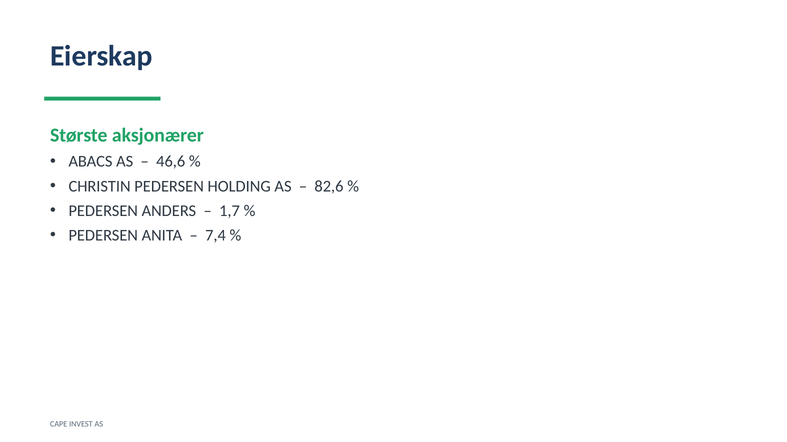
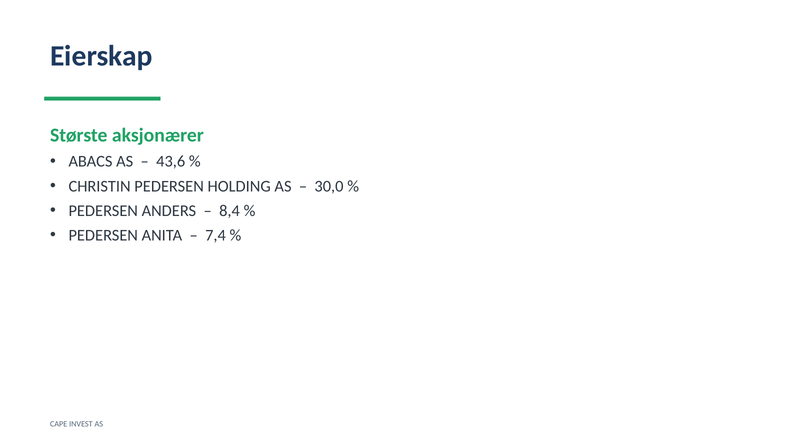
46,6: 46,6 -> 43,6 (171, 162)
82,6: 82,6 -> 30,0 (329, 186)
1,7: 1,7 -> 8,4 (230, 211)
